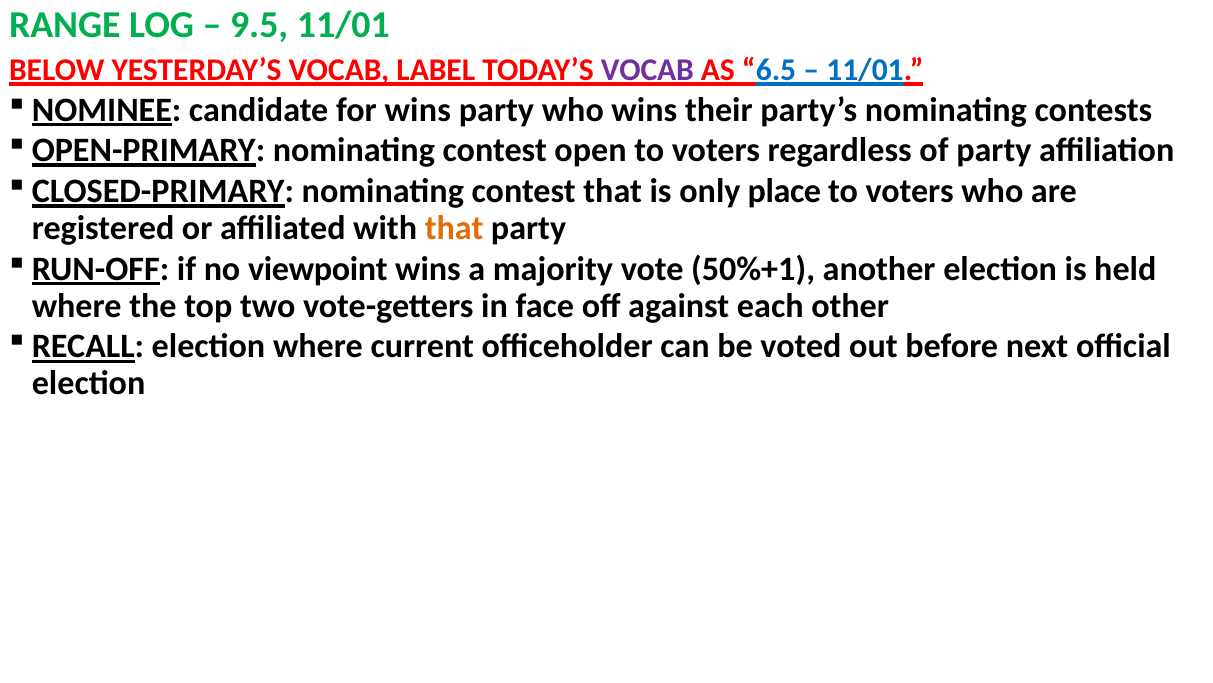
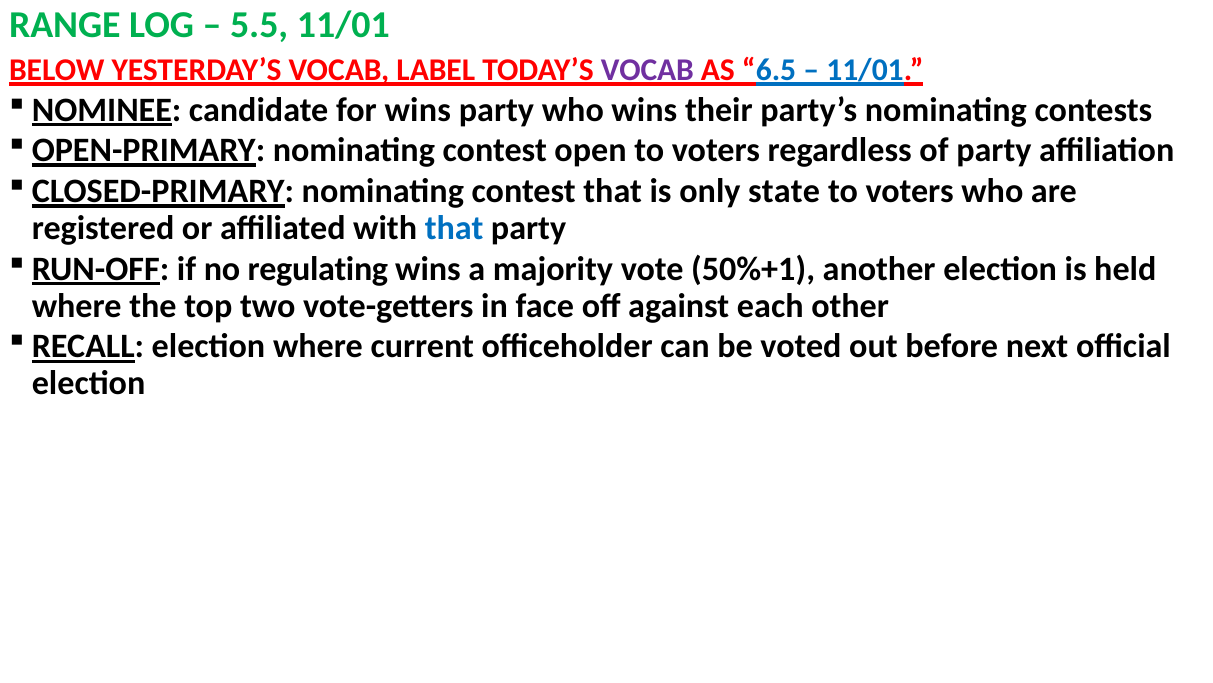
9.5: 9.5 -> 5.5 (259, 25)
place: place -> state (784, 191)
that colour: orange -> blue (454, 228)
viewpoint: viewpoint -> regulating (318, 269)
